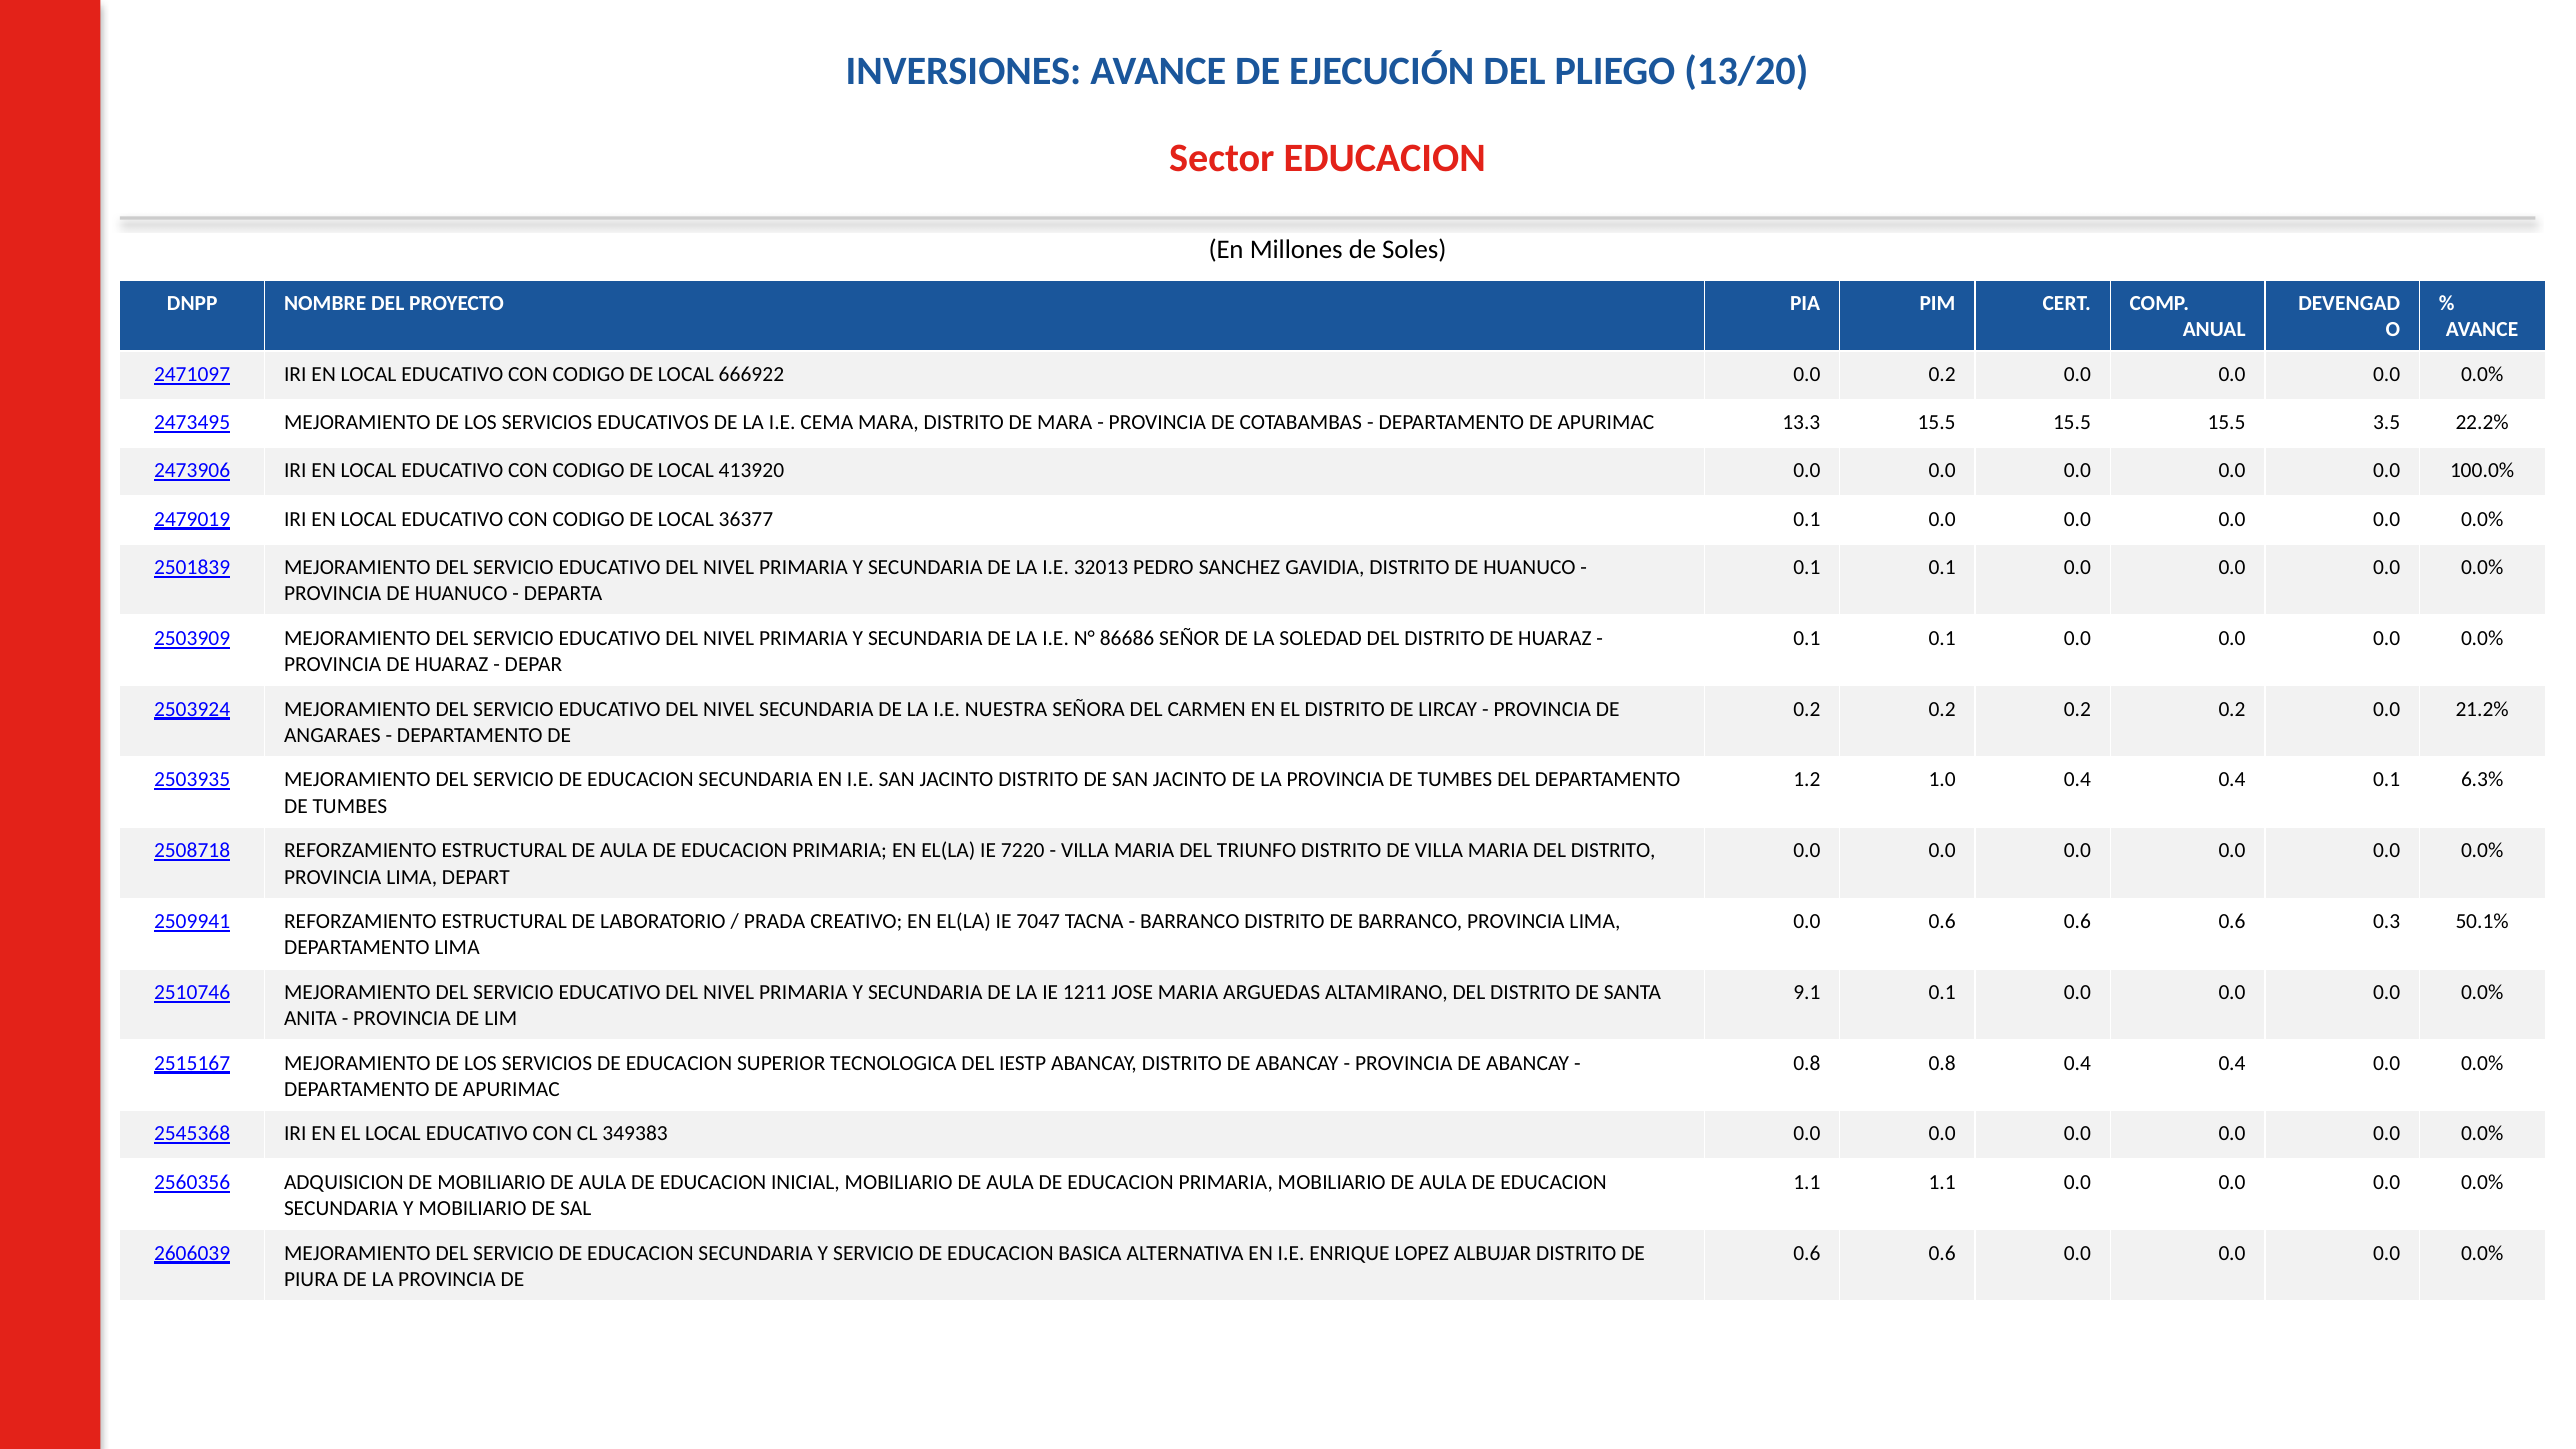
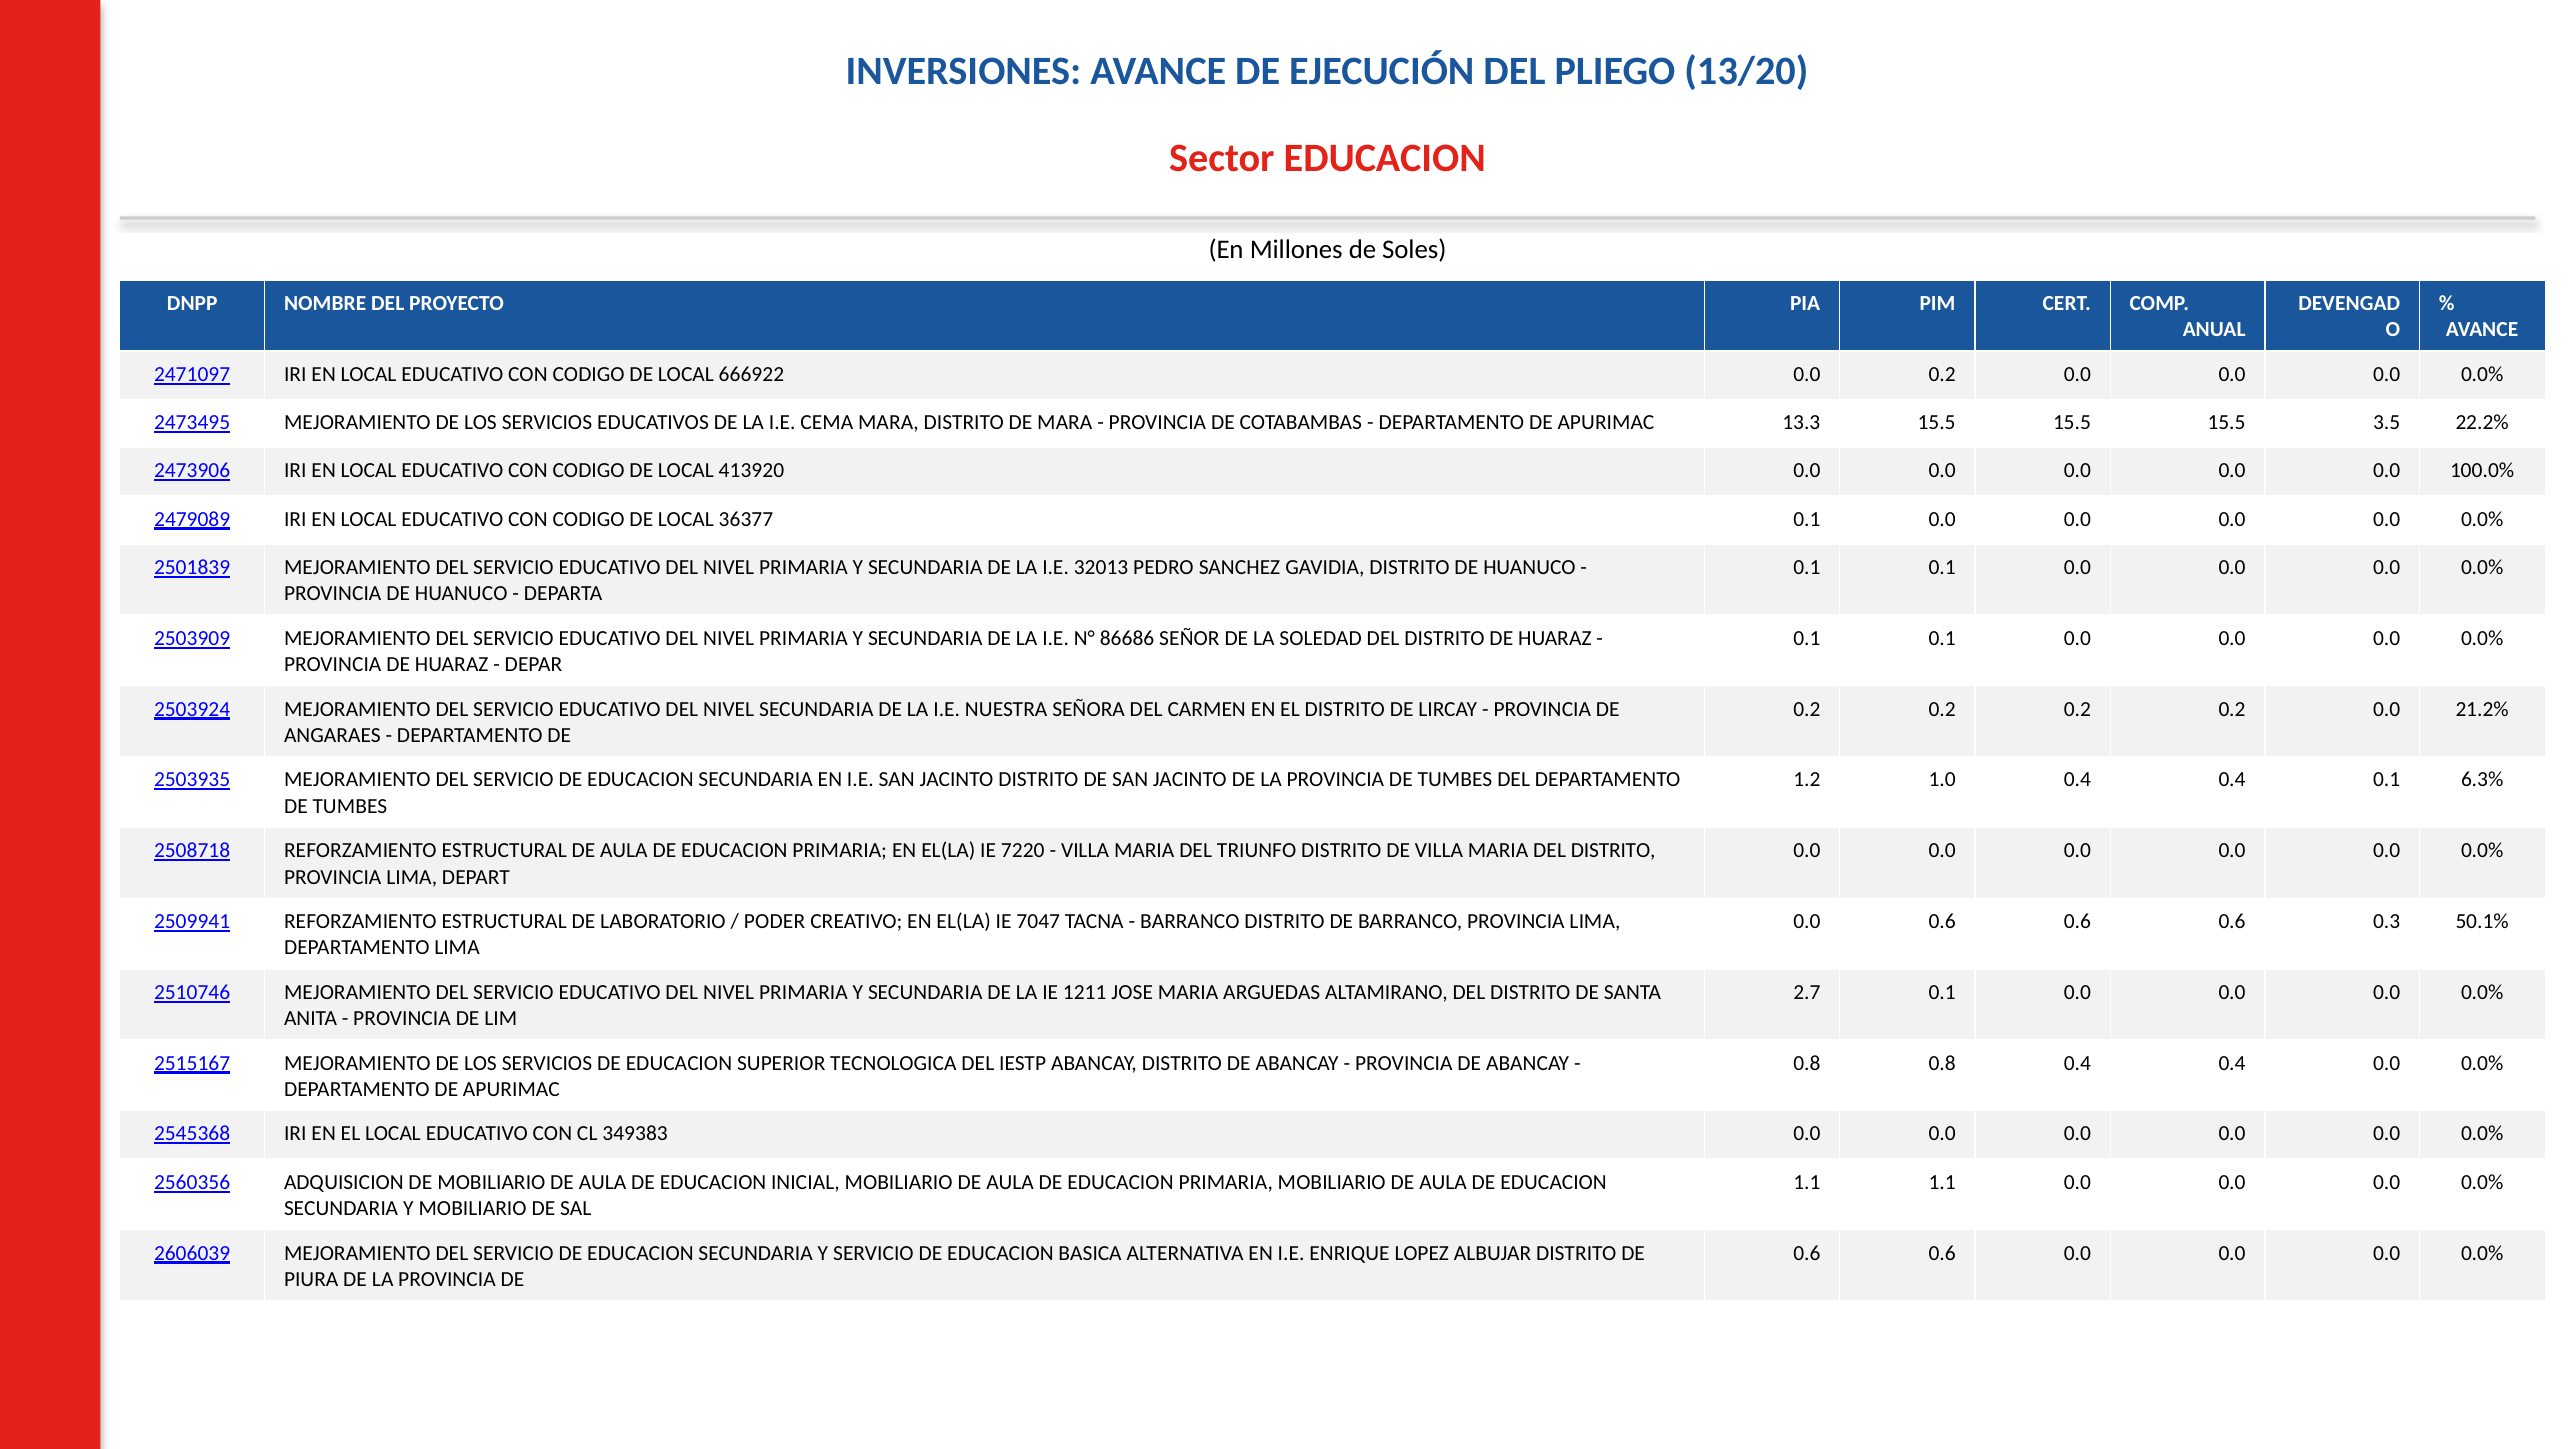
2479019: 2479019 -> 2479089 (192, 519)
PRADA: PRADA -> PODER (775, 922)
9.1: 9.1 -> 2.7 (1807, 992)
